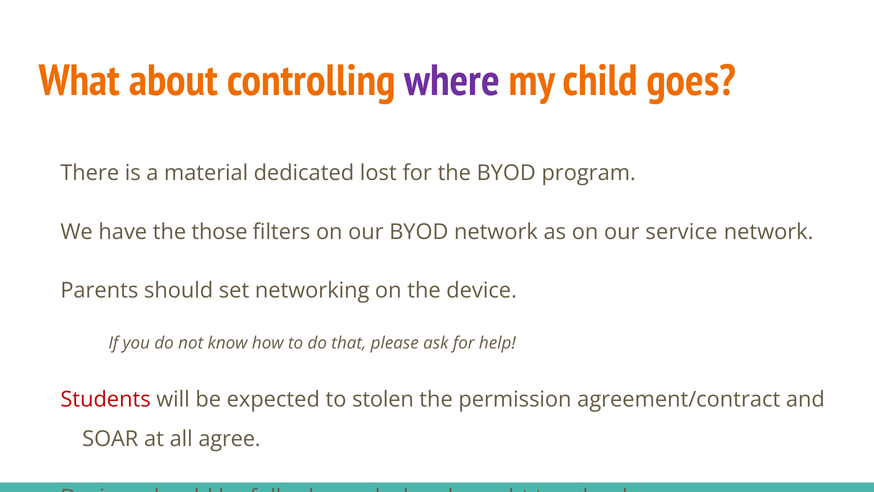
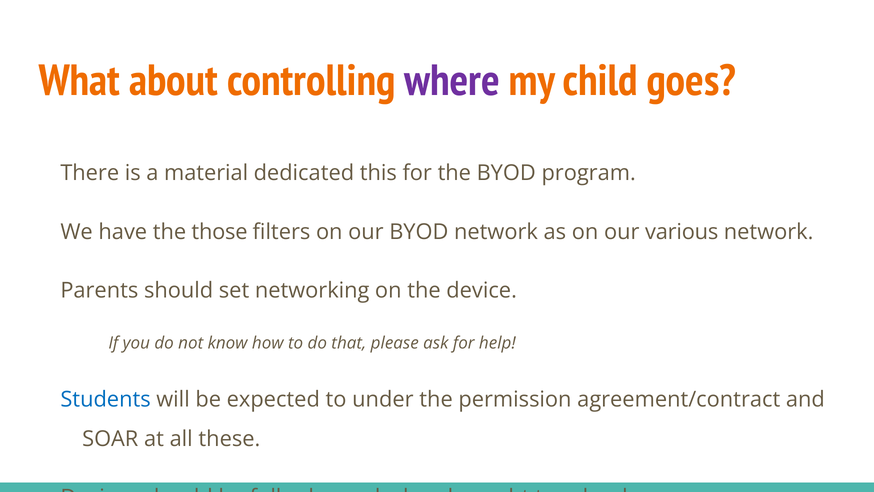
lost: lost -> this (378, 173)
service: service -> various (682, 232)
Students colour: red -> blue (106, 399)
stolen: stolen -> under (383, 399)
agree: agree -> these (229, 439)
